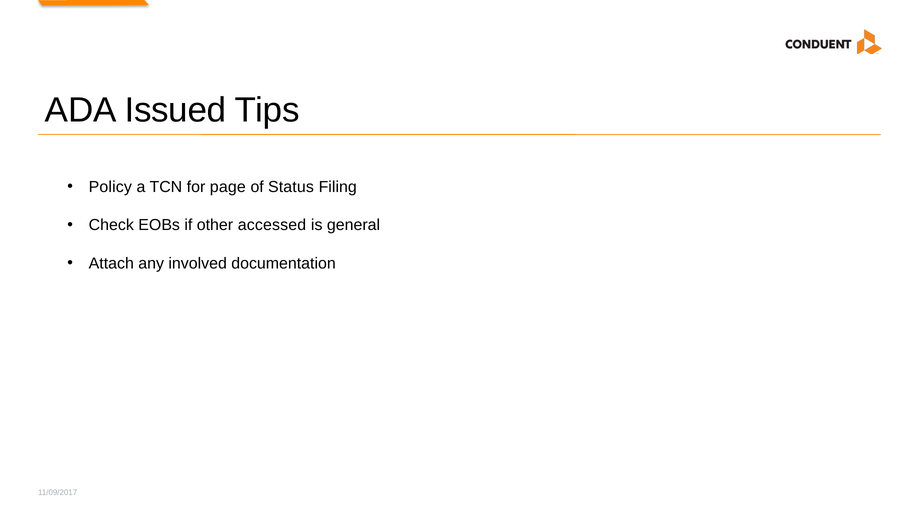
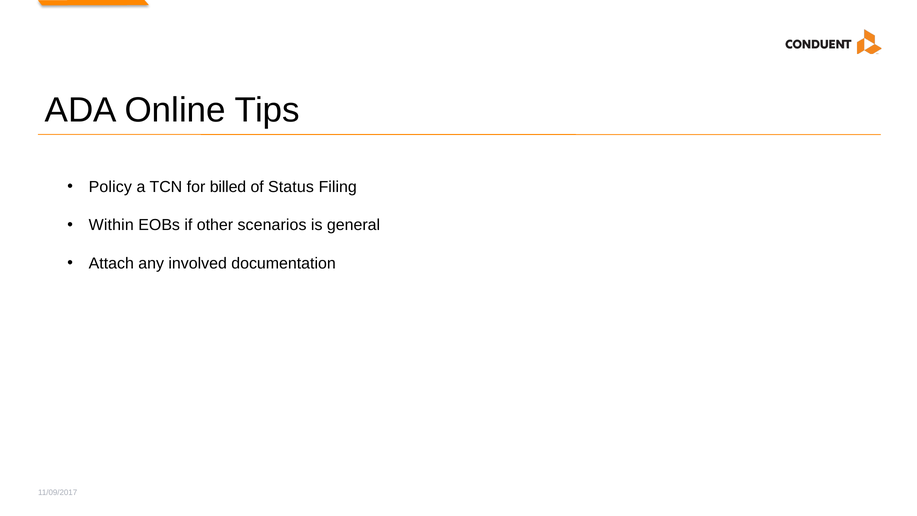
Issued: Issued -> Online (175, 110)
page: page -> billed (228, 187)
Check: Check -> Within (111, 225)
accessed: accessed -> scenarios (272, 225)
